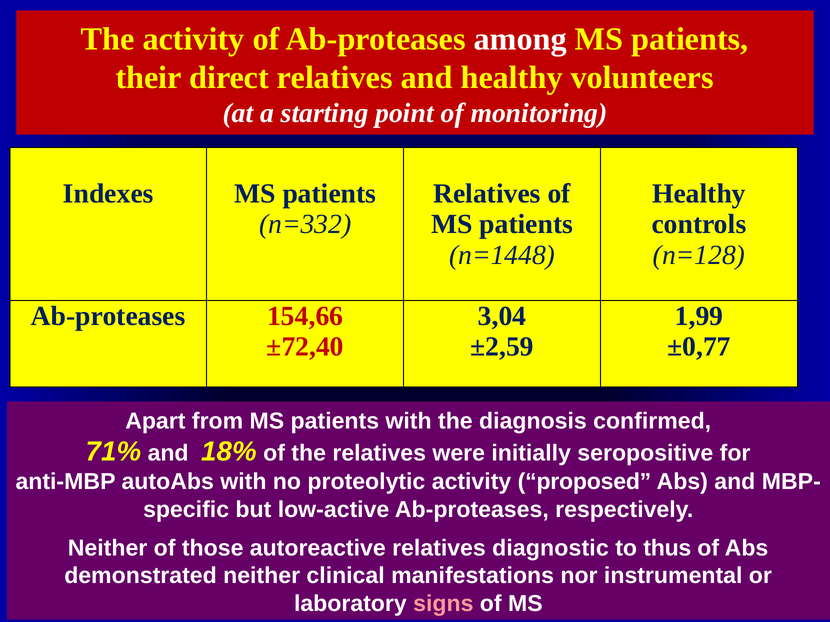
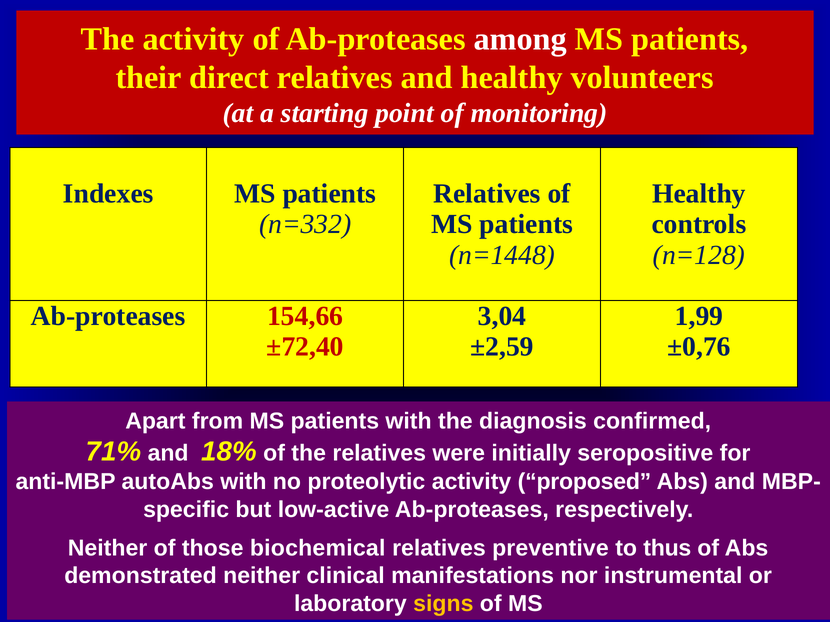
±0,77: ±0,77 -> ±0,76 (699, 347)
autoreactive: autoreactive -> biochemical (318, 549)
diagnostic: diagnostic -> preventive (550, 549)
signs colour: pink -> yellow (443, 604)
